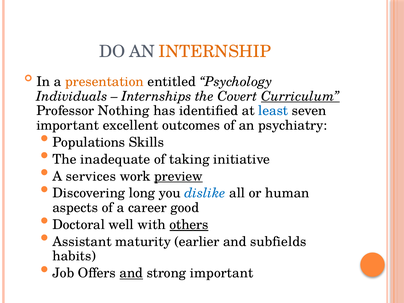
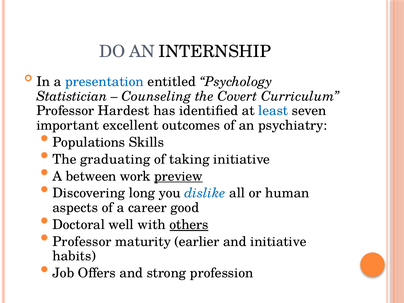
INTERNSHIP colour: orange -> black (215, 52)
presentation colour: orange -> blue (104, 82)
Individuals: Individuals -> Statistician (72, 96)
Internships: Internships -> Counseling (156, 96)
Curriculum underline: present -> none (300, 96)
Nothing: Nothing -> Hardest (124, 111)
inadequate: inadequate -> graduating (115, 159)
services: services -> between (91, 176)
Assistant: Assistant -> Professor (82, 242)
and subfields: subfields -> initiative (278, 242)
and underline: present -> none (131, 273)
strong important: important -> profession (222, 273)
